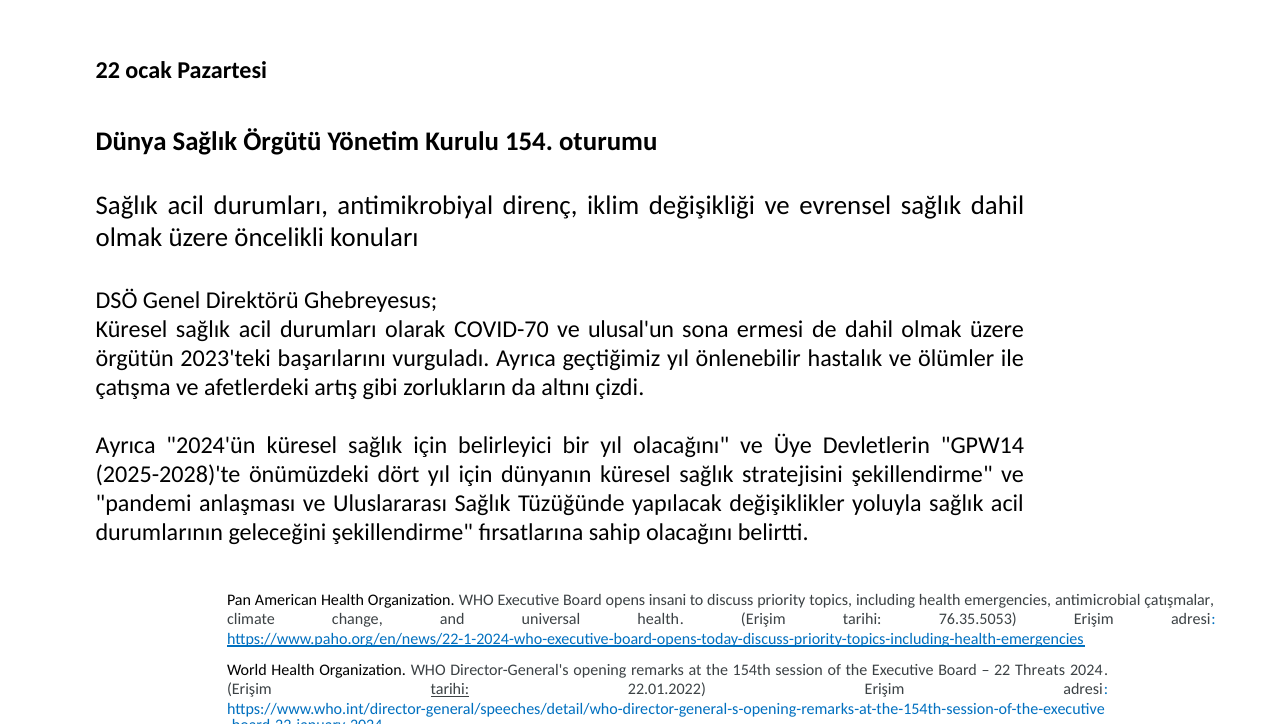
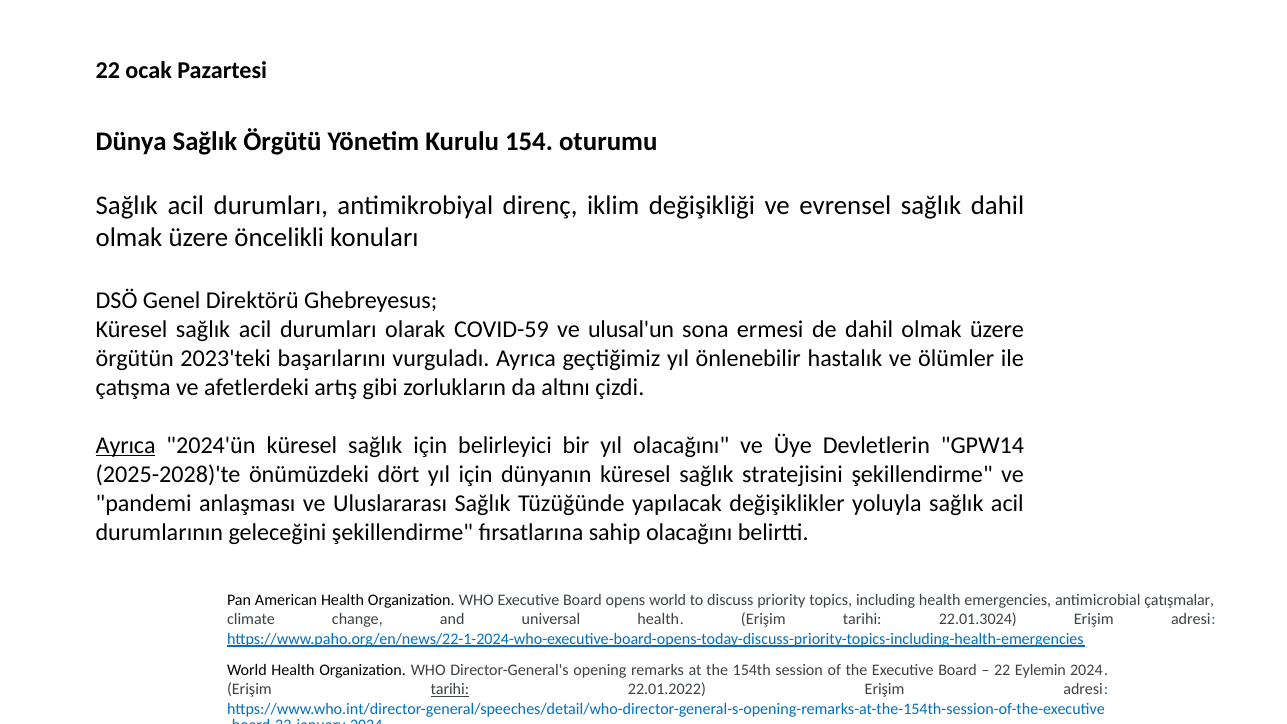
COVID-70: COVID-70 -> COVID-59 (501, 329)
Ayrıca underline: none -> present (126, 445)
opens insani: insani -> world (668, 600)
76.35.5053: 76.35.5053 -> 22.01.3024 (978, 620)
Threats: Threats -> Eylemin (1040, 670)
